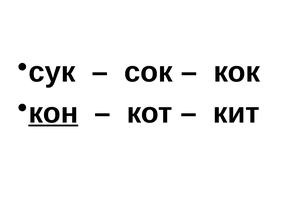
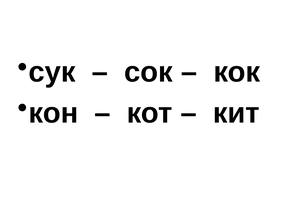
кон underline: present -> none (53, 113)
